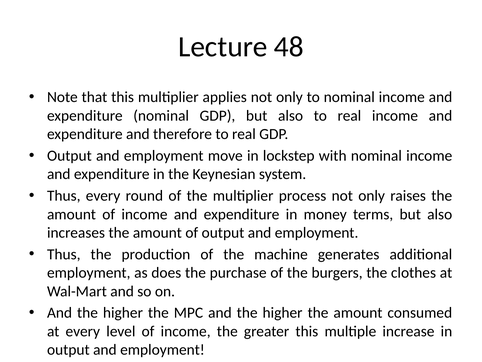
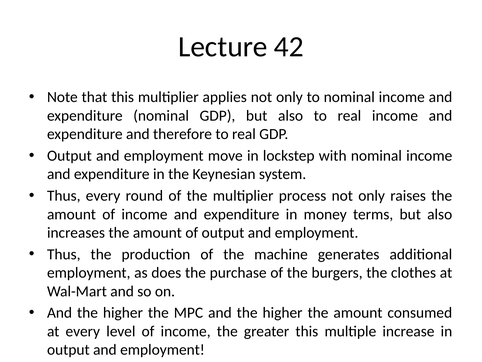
48: 48 -> 42 (289, 47)
